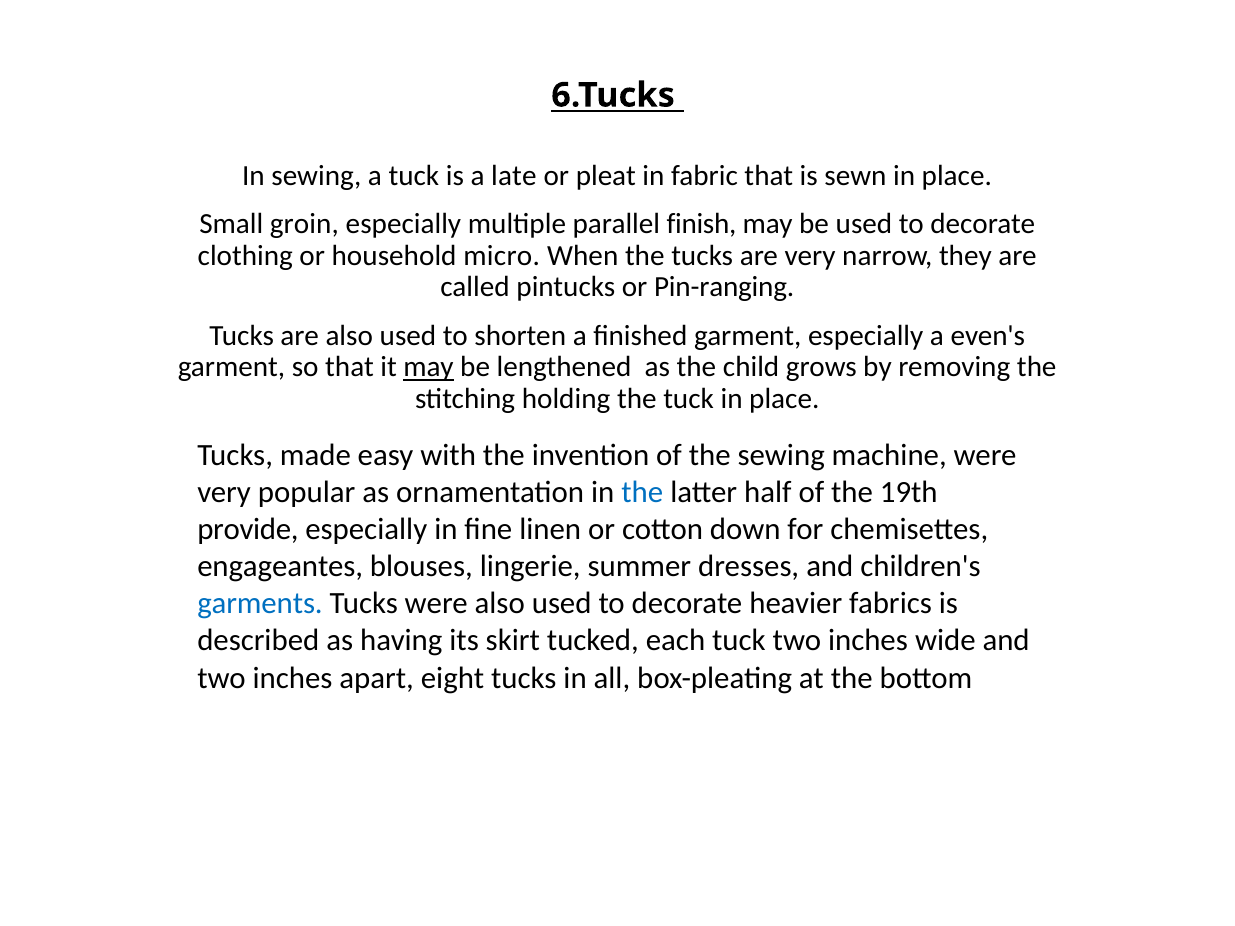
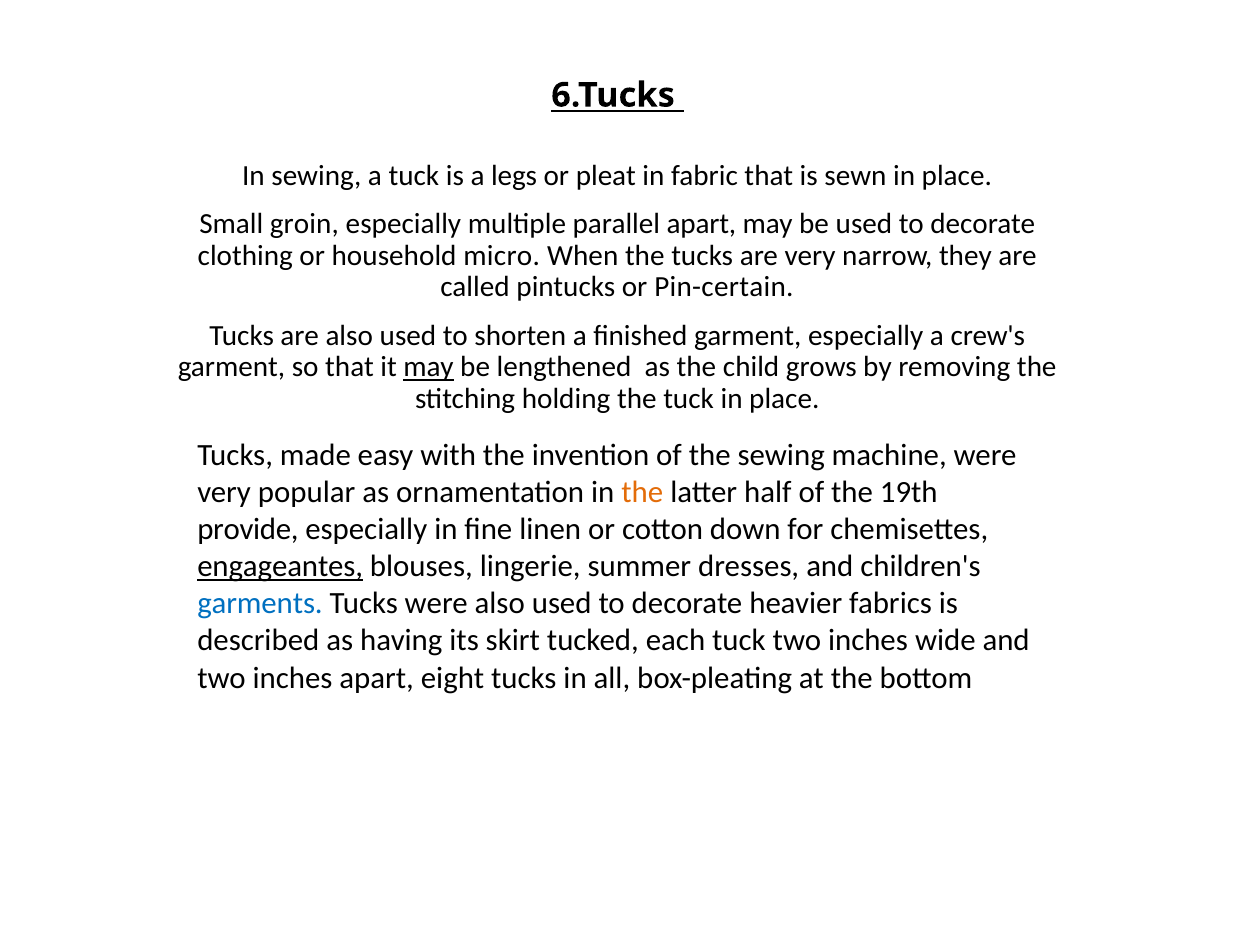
late: late -> legs (514, 175)
parallel finish: finish -> apart (701, 224)
Pin-ranging: Pin-ranging -> Pin-certain (724, 287)
even's: even's -> crew's (988, 336)
the colour: blue -> orange (642, 493)
engageantes underline: none -> present (280, 567)
